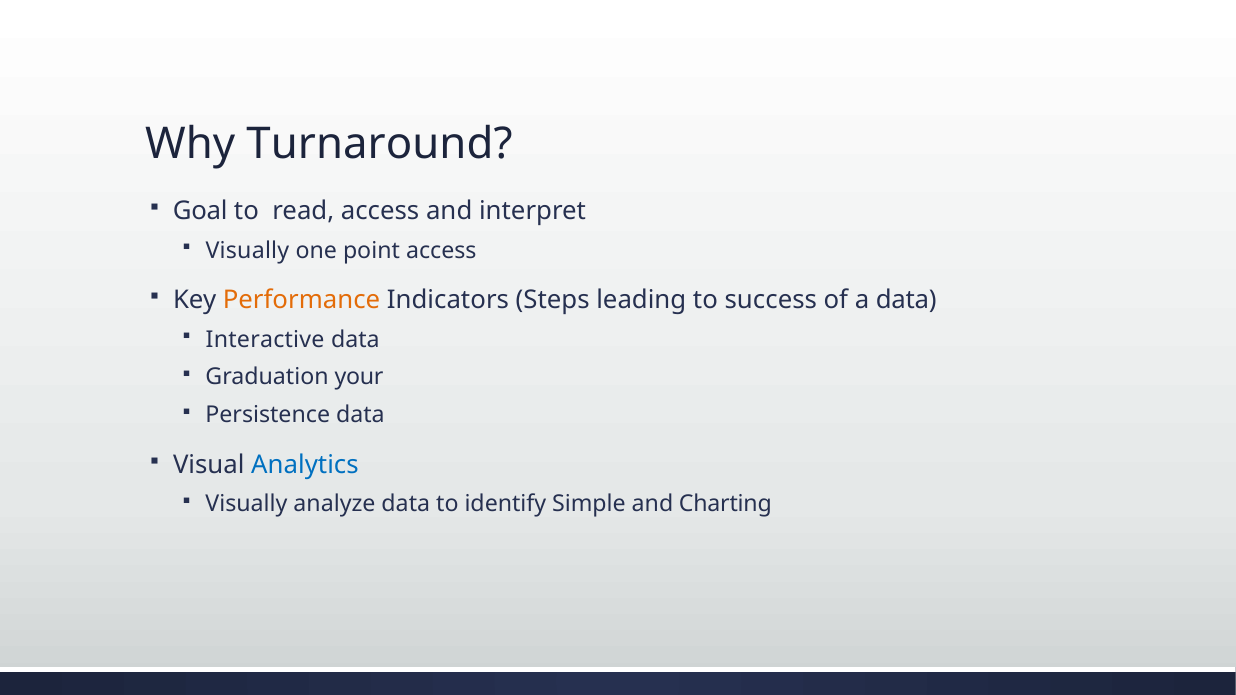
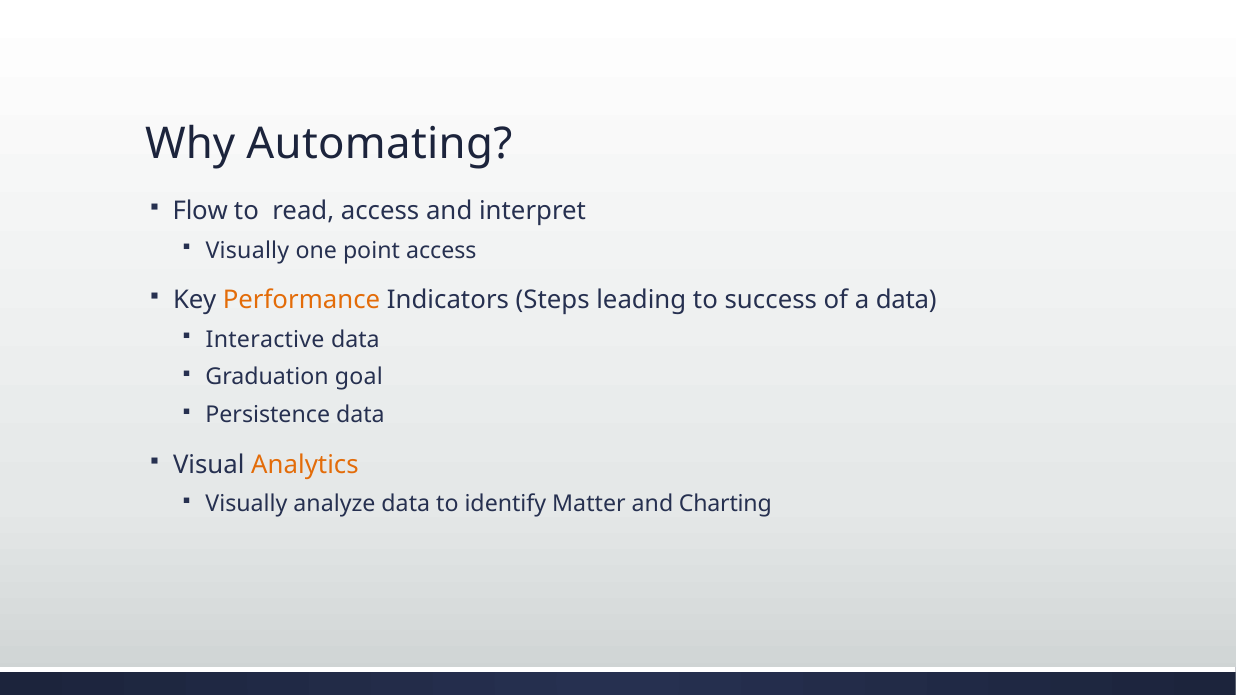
Turnaround: Turnaround -> Automating (379, 144)
Goal: Goal -> Flow (200, 211)
your: your -> goal (359, 377)
Analytics colour: blue -> orange (305, 465)
Simple: Simple -> Matter (589, 504)
